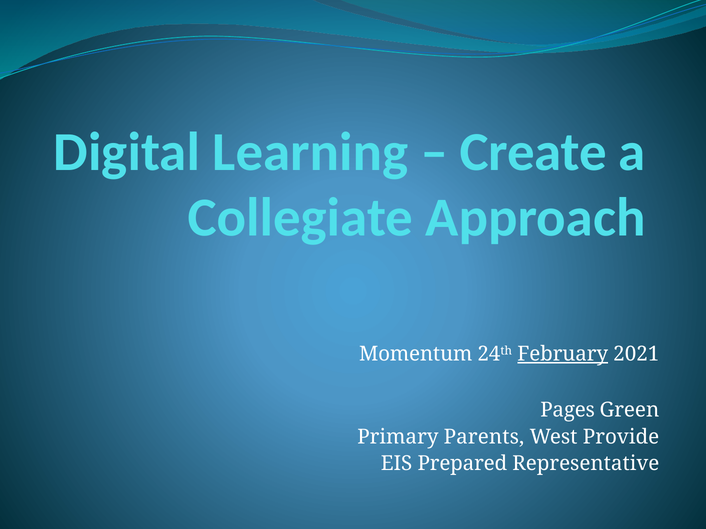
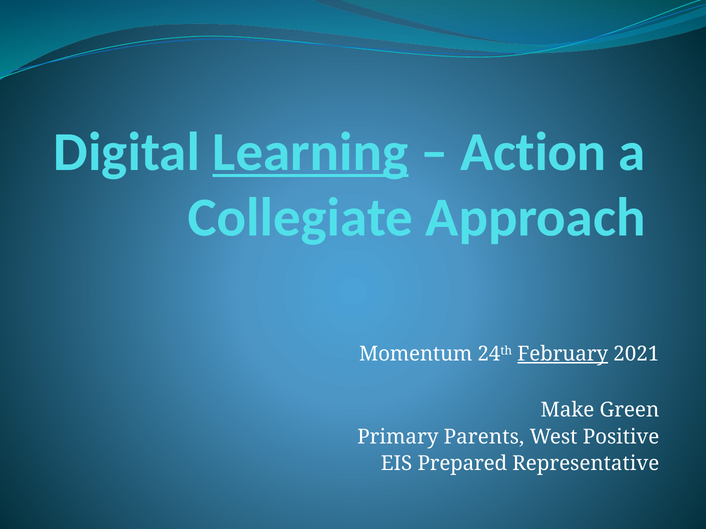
Learning underline: none -> present (310, 152)
Create: Create -> Action (533, 152)
Pages: Pages -> Make (567, 410)
Provide: Provide -> Positive (621, 437)
